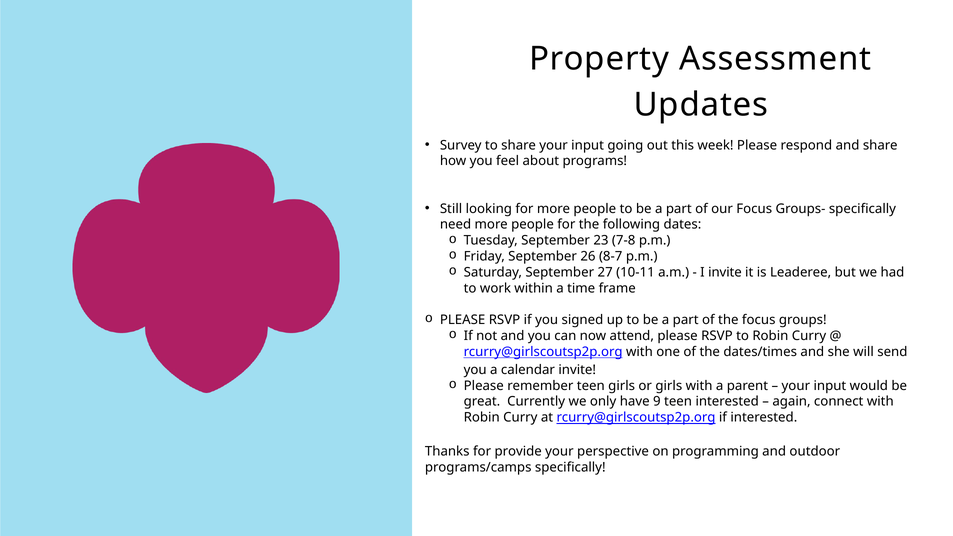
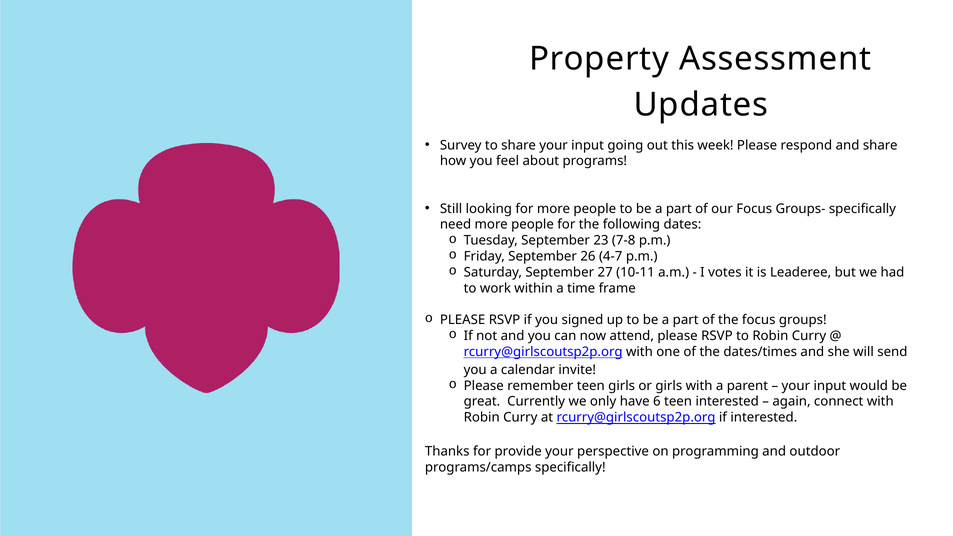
8-7: 8-7 -> 4-7 (611, 256)
I invite: invite -> votes (725, 272)
9: 9 -> 6 (657, 402)
